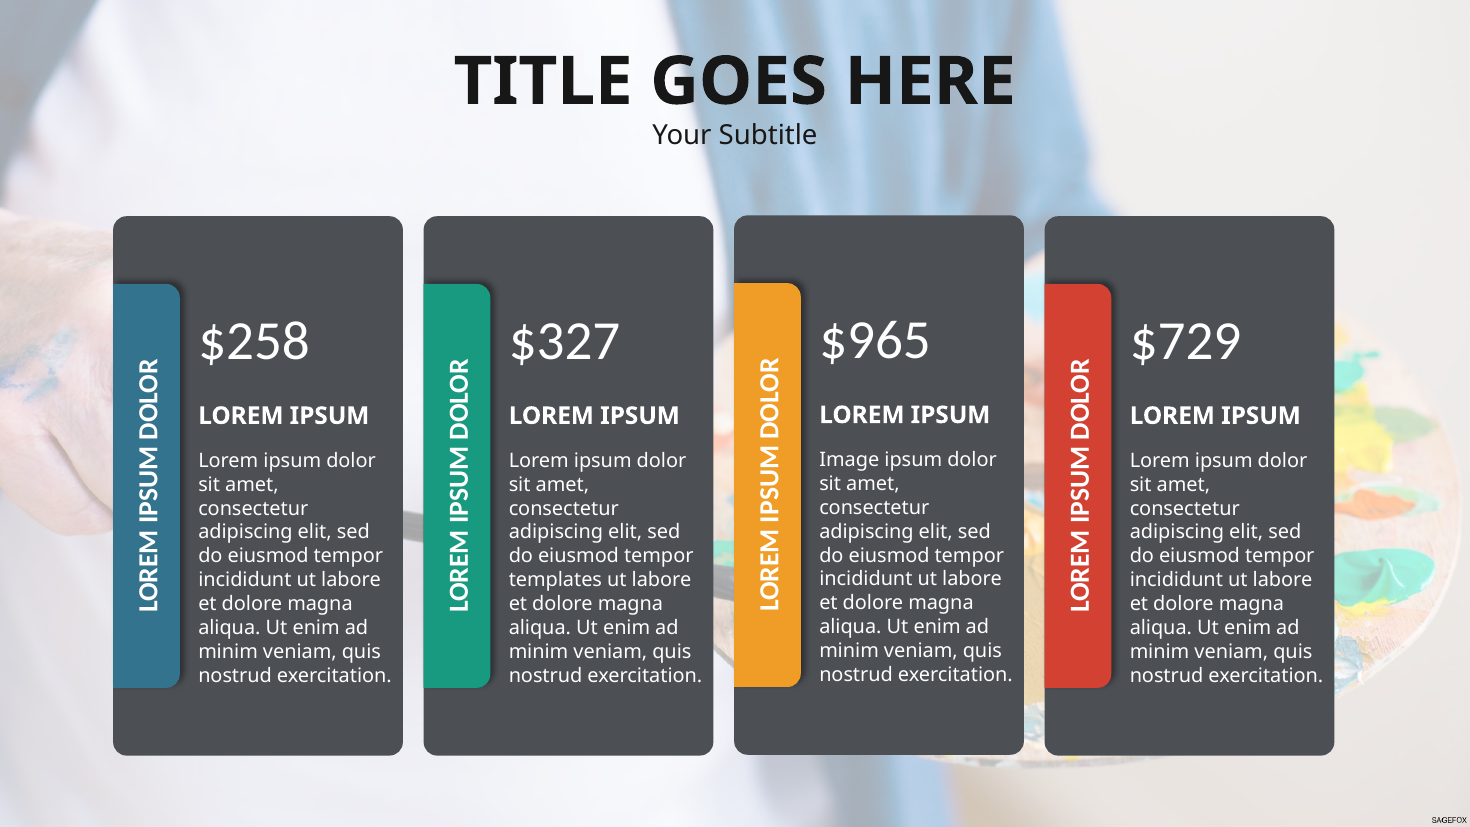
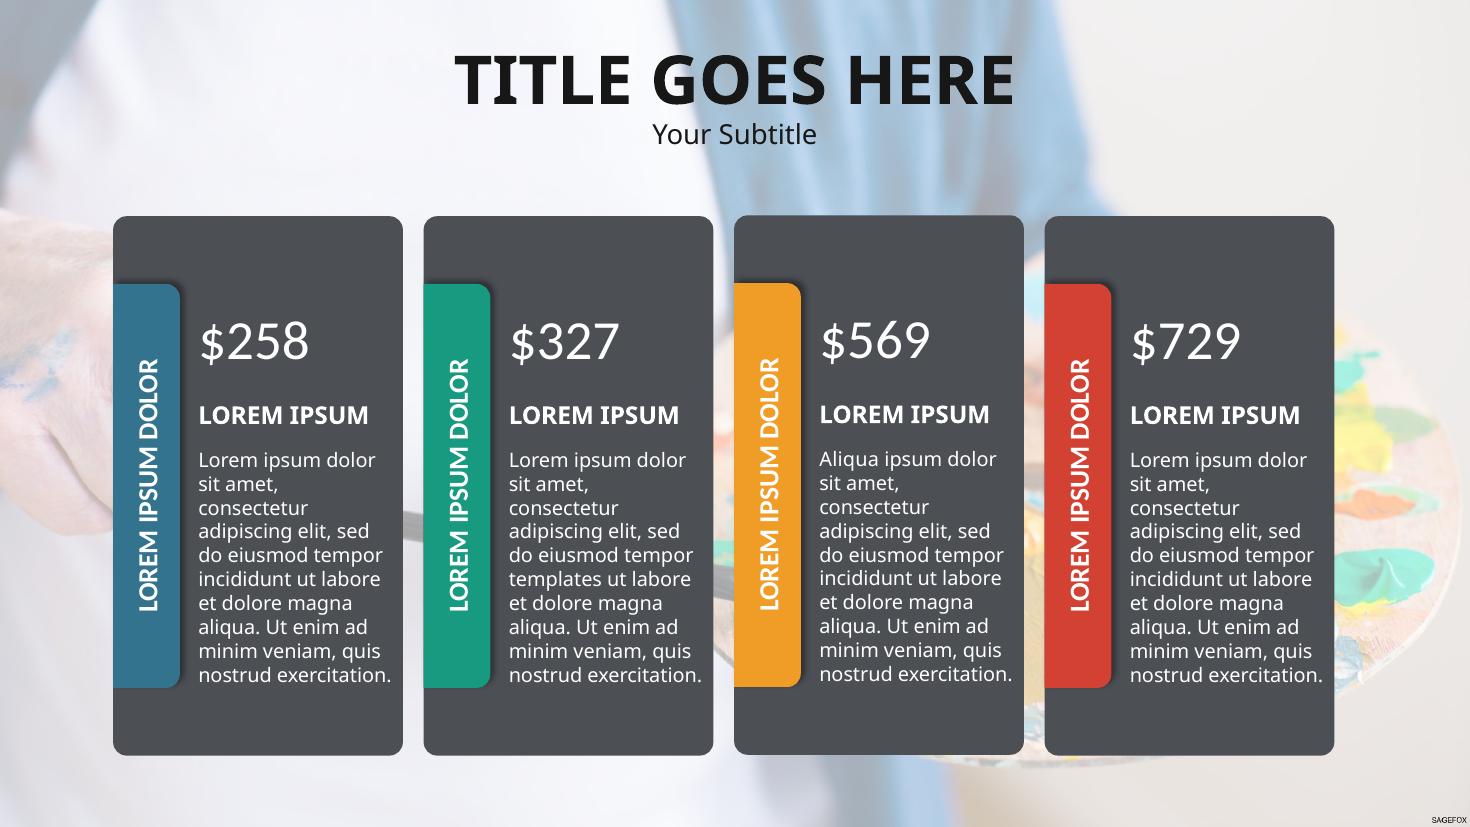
$965: $965 -> $569 (875, 340)
Image: Image -> Aliqua (849, 460)
